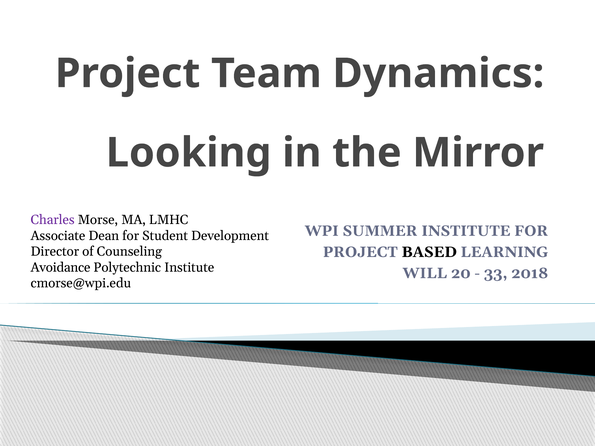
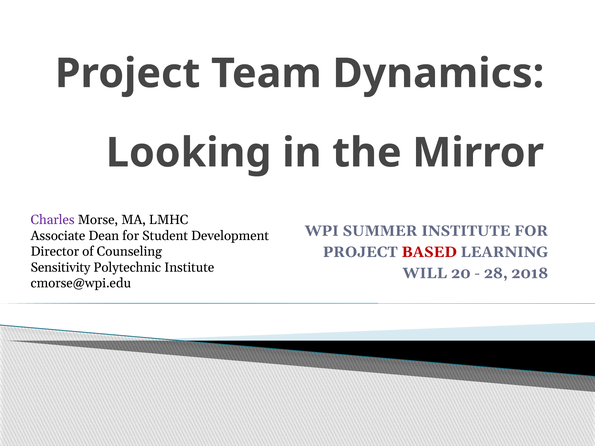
BASED colour: black -> red (429, 252)
Avoidance: Avoidance -> Sensitivity (61, 268)
33: 33 -> 28 (496, 273)
